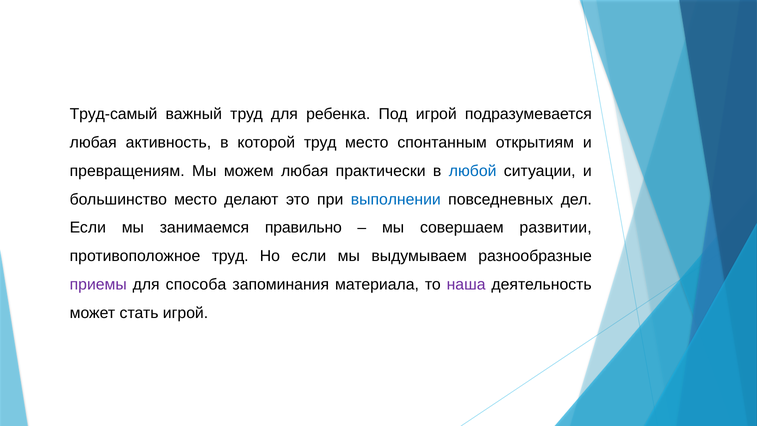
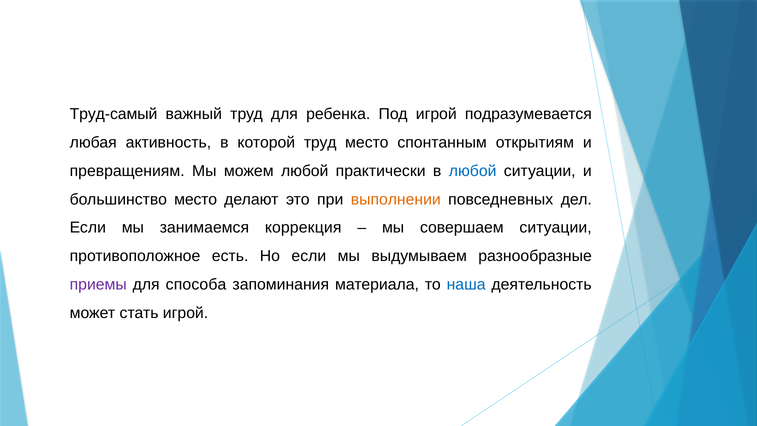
можем любая: любая -> любой (305, 171)
выполнении colour: blue -> orange (396, 199)
правильно: правильно -> коррекция (303, 228)
совершаем развитии: развитии -> ситуации (556, 228)
противоположное труд: труд -> есть (230, 256)
наша colour: purple -> blue (466, 284)
